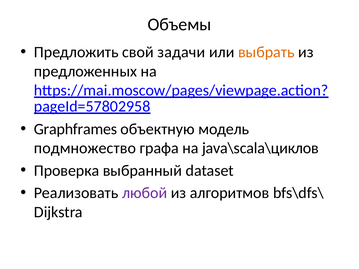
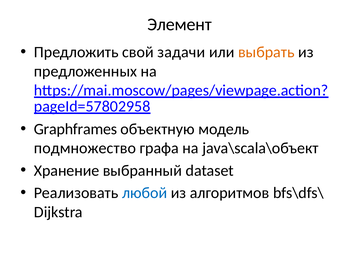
Объемы: Объемы -> Элемент (180, 25)
java\scala\циклов: java\scala\циклов -> java\scala\объект (260, 148)
Проверка: Проверка -> Хранение (67, 171)
любой colour: purple -> blue (145, 193)
